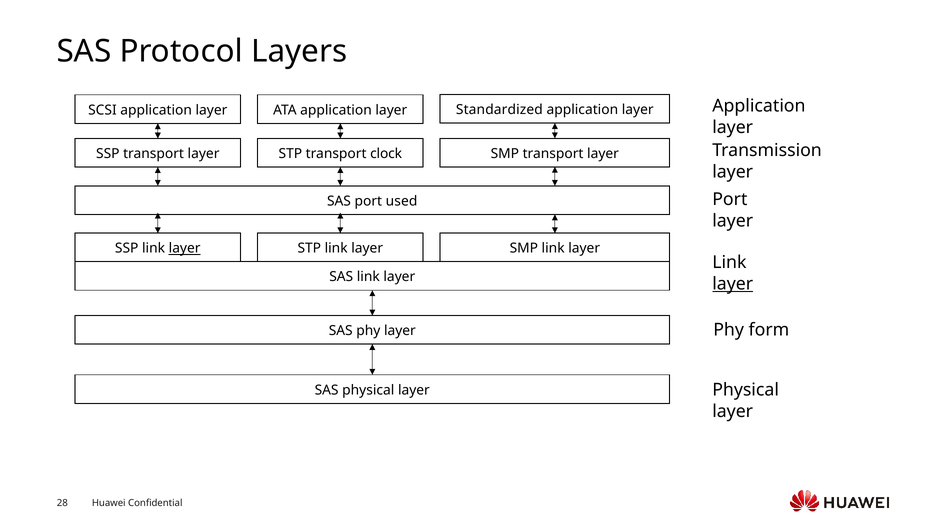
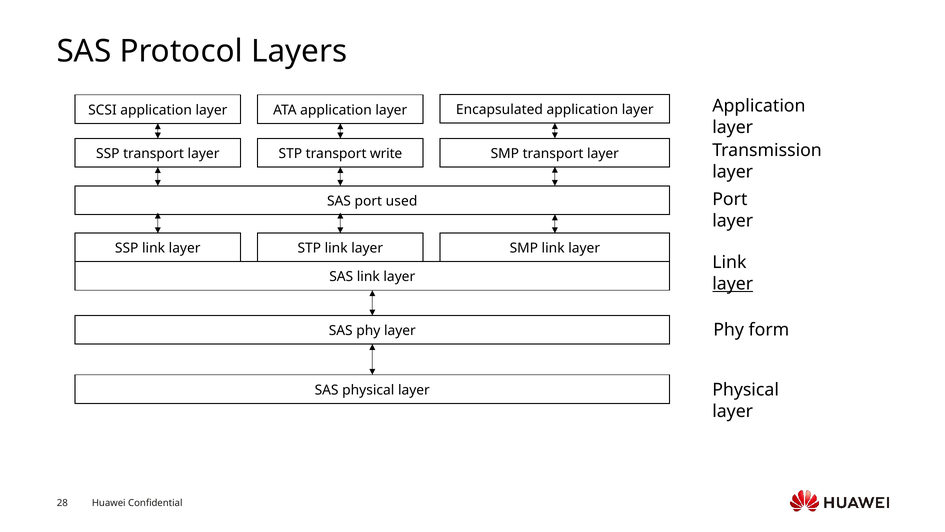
Standardized: Standardized -> Encapsulated (499, 110)
clock: clock -> write (386, 154)
layer underline: present -> none (185, 248)
